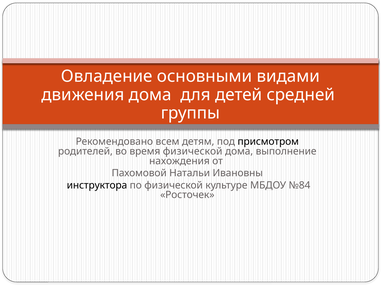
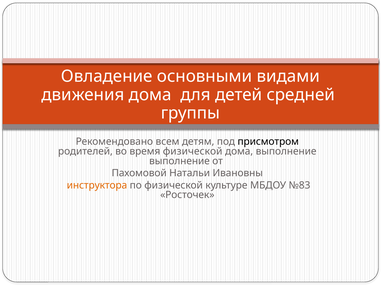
нахождения: нахождения -> выполнение (179, 161)
инструктора colour: black -> orange (97, 185)
№84: №84 -> №83 (299, 185)
